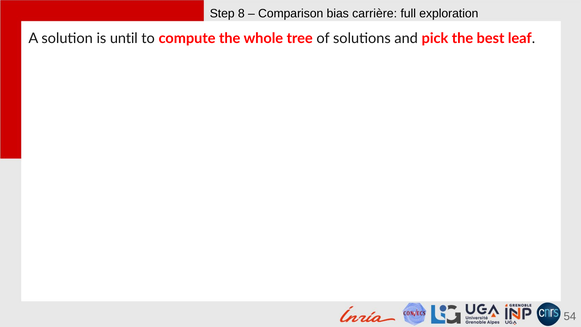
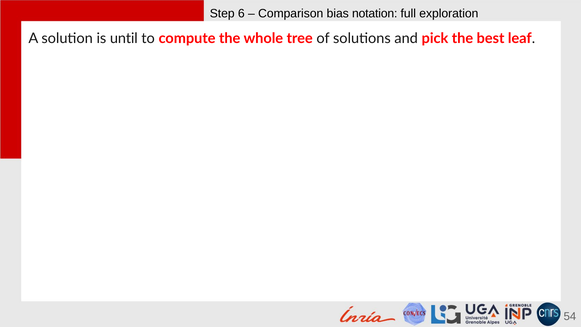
8: 8 -> 6 (241, 13)
carrière: carrière -> notation (375, 13)
